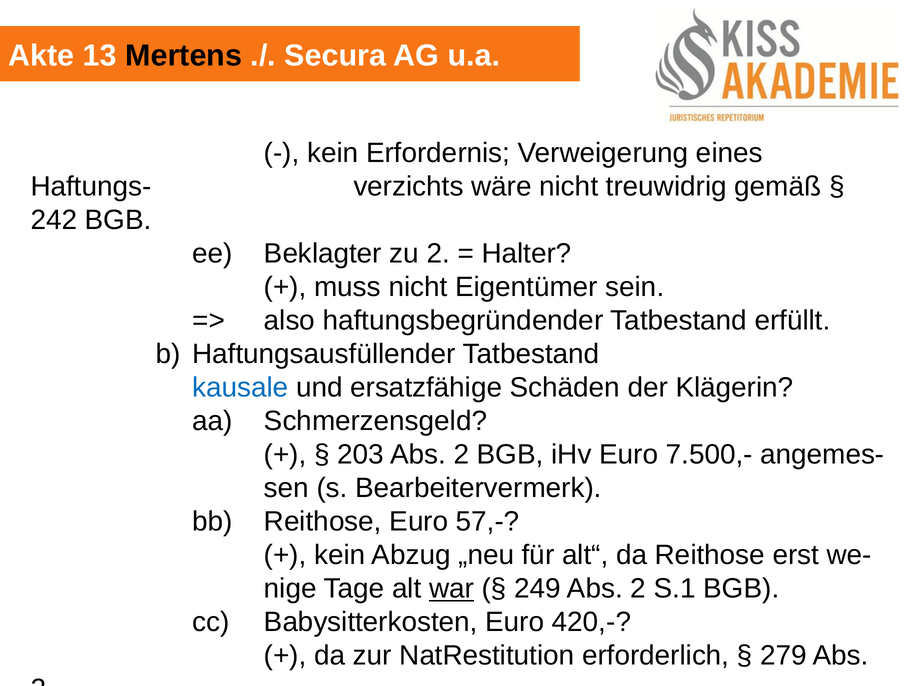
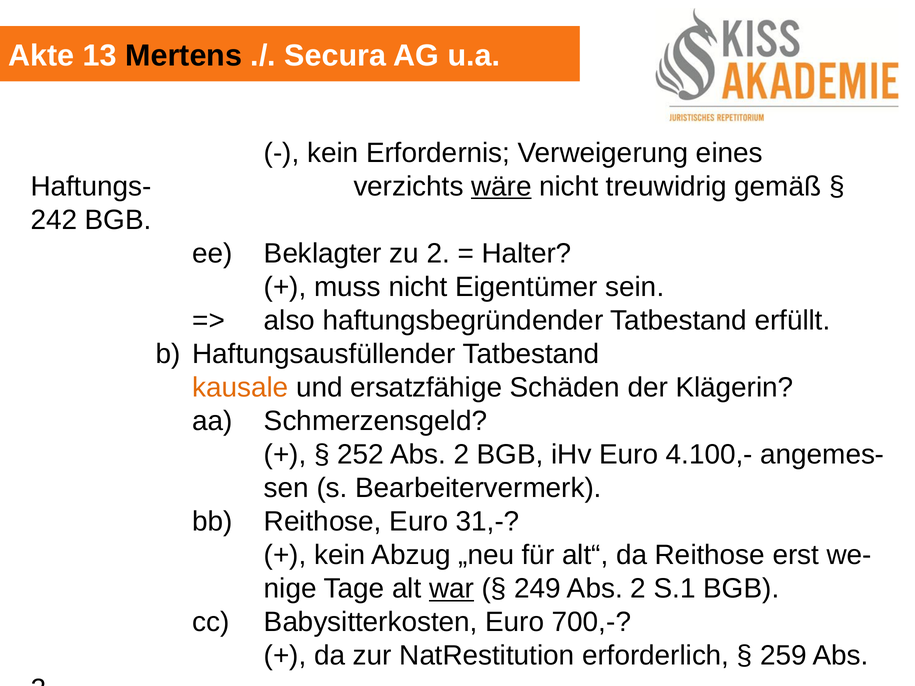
wäre underline: none -> present (501, 186)
kausale colour: blue -> orange (240, 388)
203: 203 -> 252 (361, 455)
7.500,-: 7.500,- -> 4.100,- (709, 455)
57,-: 57,- -> 31,- (488, 522)
420,-: 420,- -> 700,- (591, 622)
279: 279 -> 259 (783, 656)
